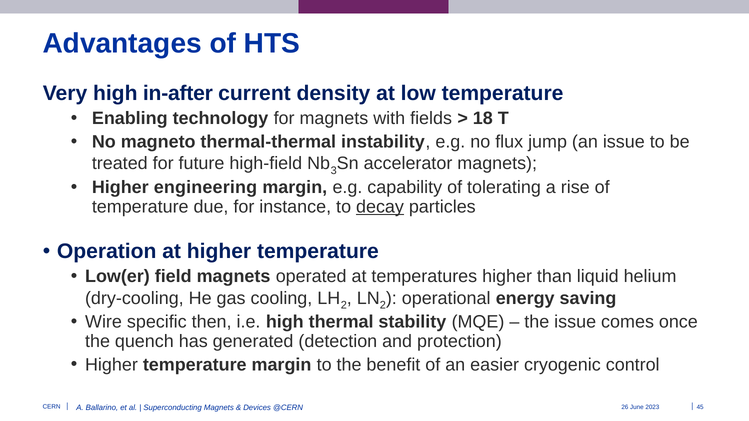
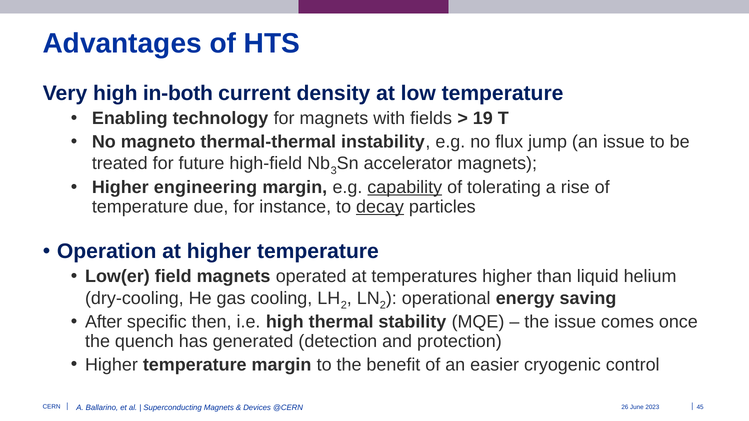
in-after: in-after -> in-both (178, 94)
18: 18 -> 19 (483, 119)
capability underline: none -> present (405, 187)
Wire: Wire -> After (104, 322)
